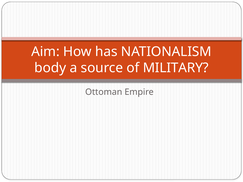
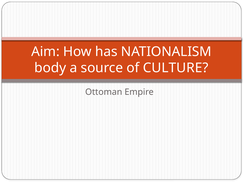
MILITARY: MILITARY -> CULTURE (176, 68)
